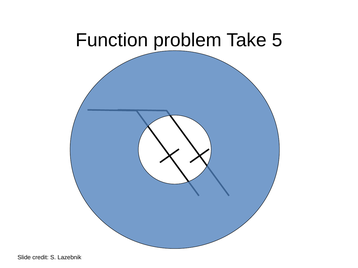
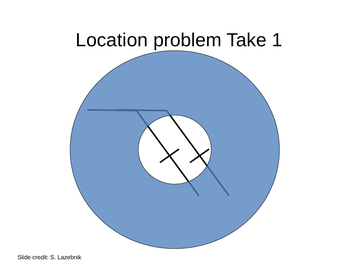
Function: Function -> Location (112, 40)
5: 5 -> 1 (277, 40)
